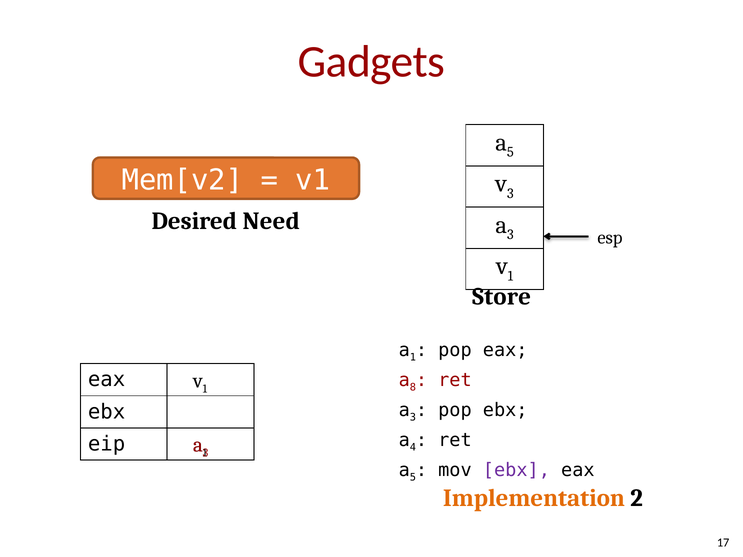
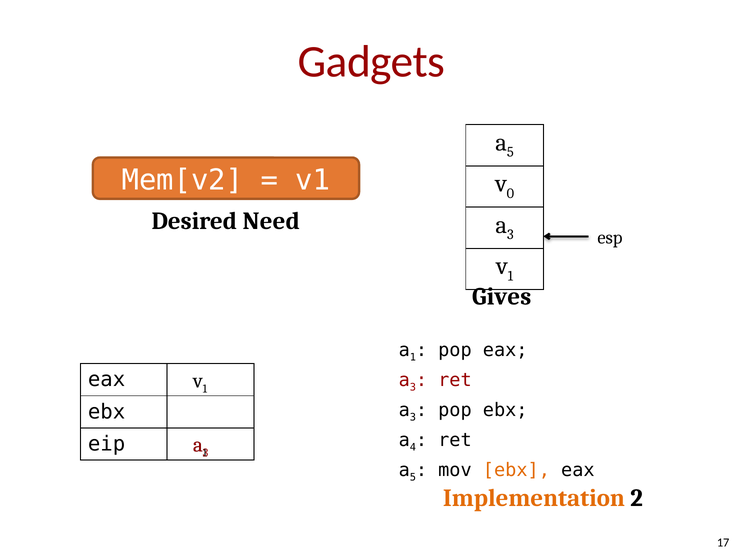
3: 3 -> 0 (510, 193)
Store: Store -> Gives (502, 297)
8: 8 -> 3 (413, 388)
ebx colour: purple -> orange (516, 471)
